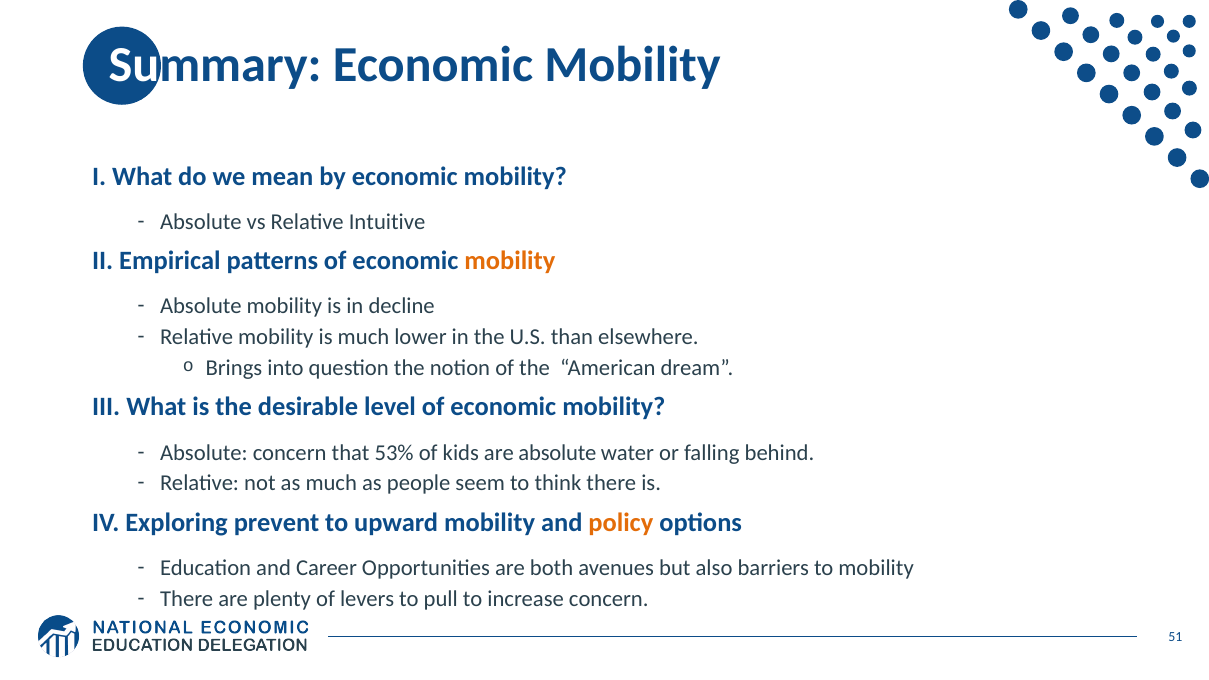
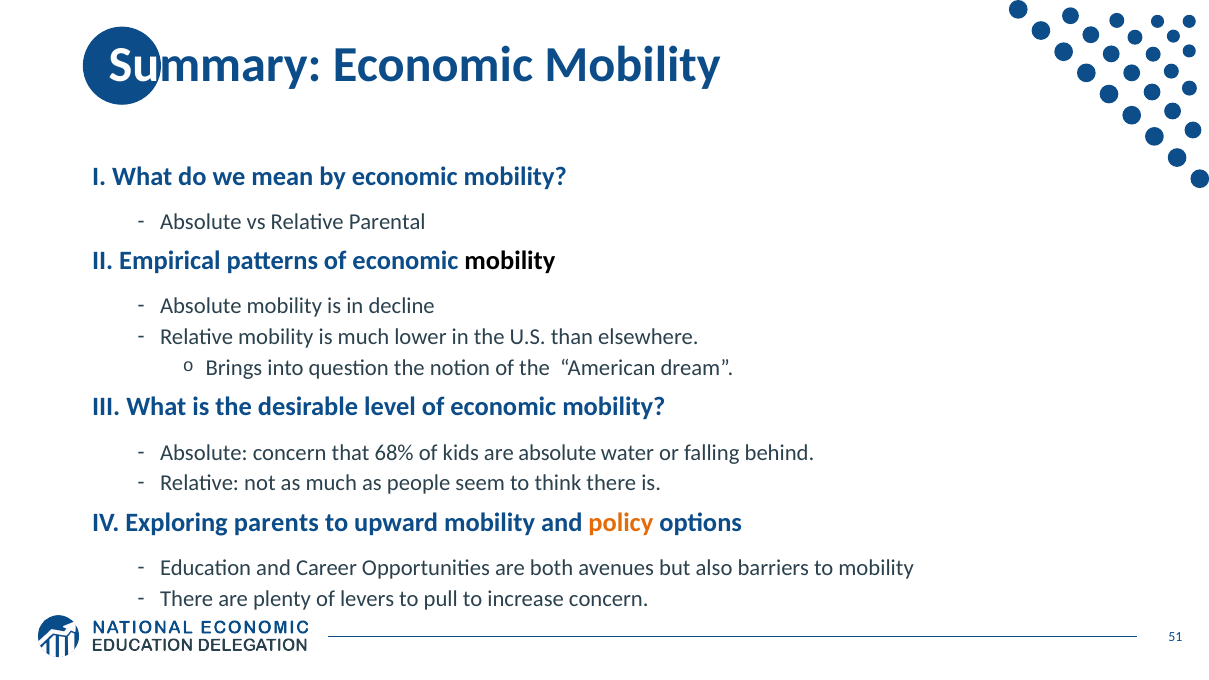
Intuitive: Intuitive -> Parental (387, 222)
mobility colour: orange -> black (510, 261)
53%: 53% -> 68% (394, 453)
prevent: prevent -> parents (276, 522)
